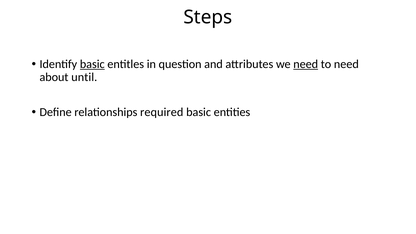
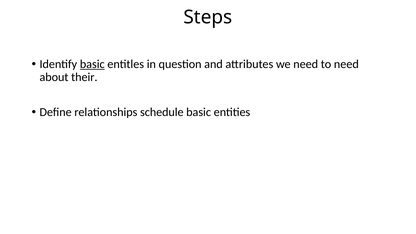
need underline: present -> none (306, 64)
until: until -> their (84, 77)
required: required -> schedule (162, 112)
